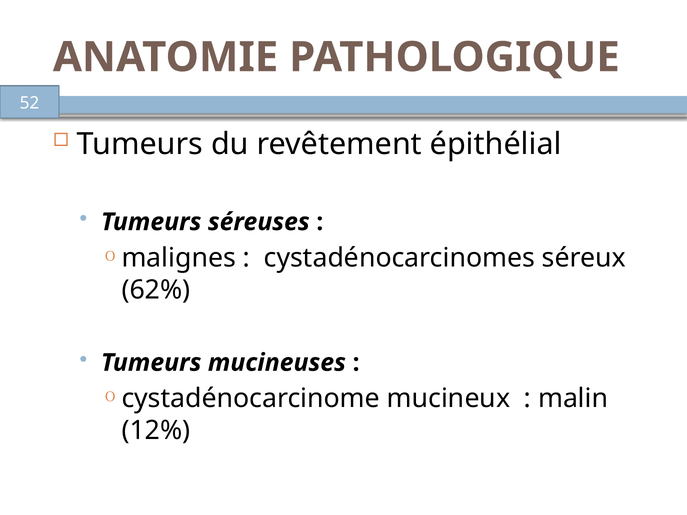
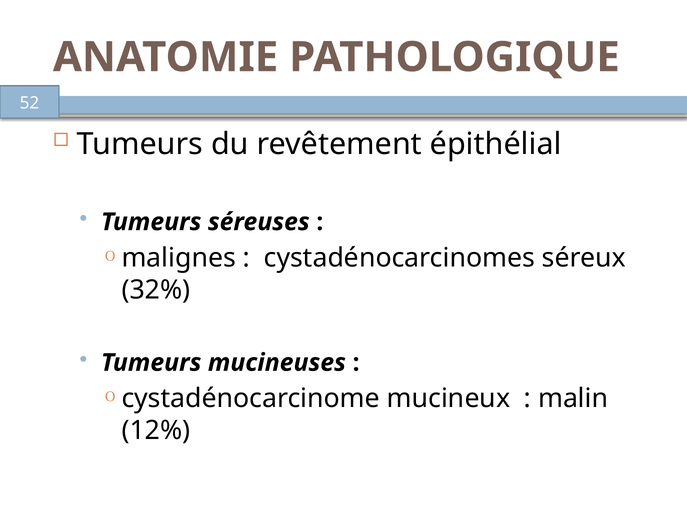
62%: 62% -> 32% (156, 290)
